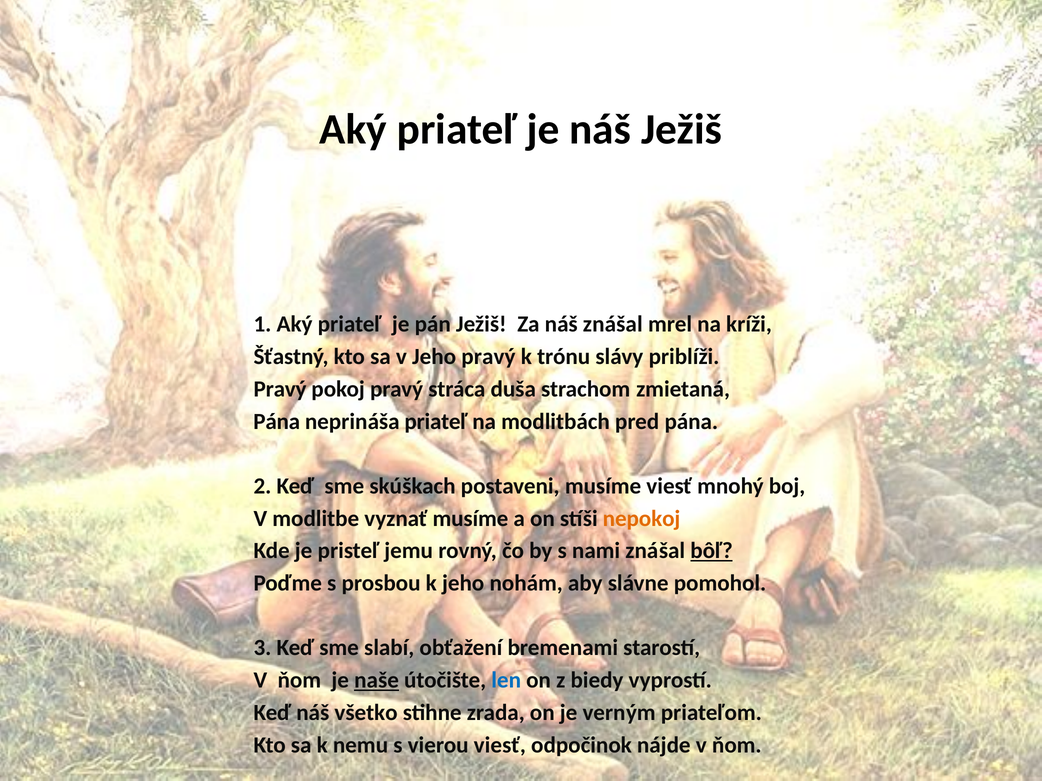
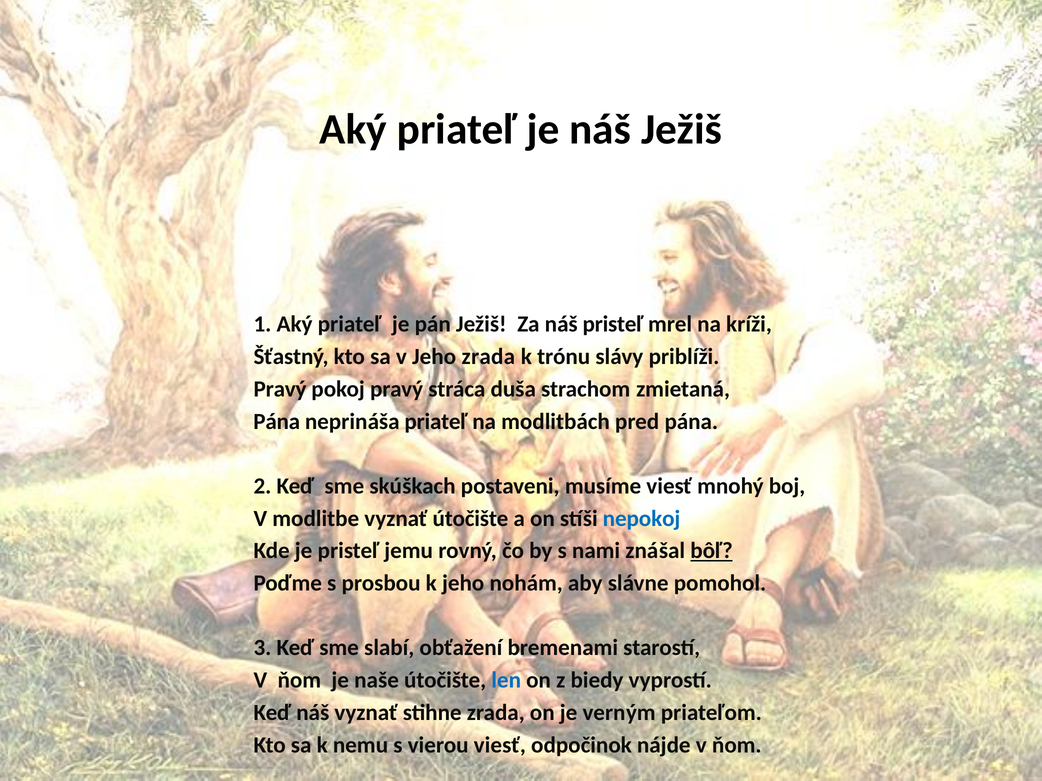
náš znášal: znášal -> pristeľ (613, 325)
Jeho pravý: pravý -> zrada (488, 357)
vyznať musíme: musíme -> útočište (470, 519)
nepokoj colour: orange -> blue (642, 519)
naše underline: present -> none (377, 681)
náš všetko: všetko -> vyznať (366, 713)
